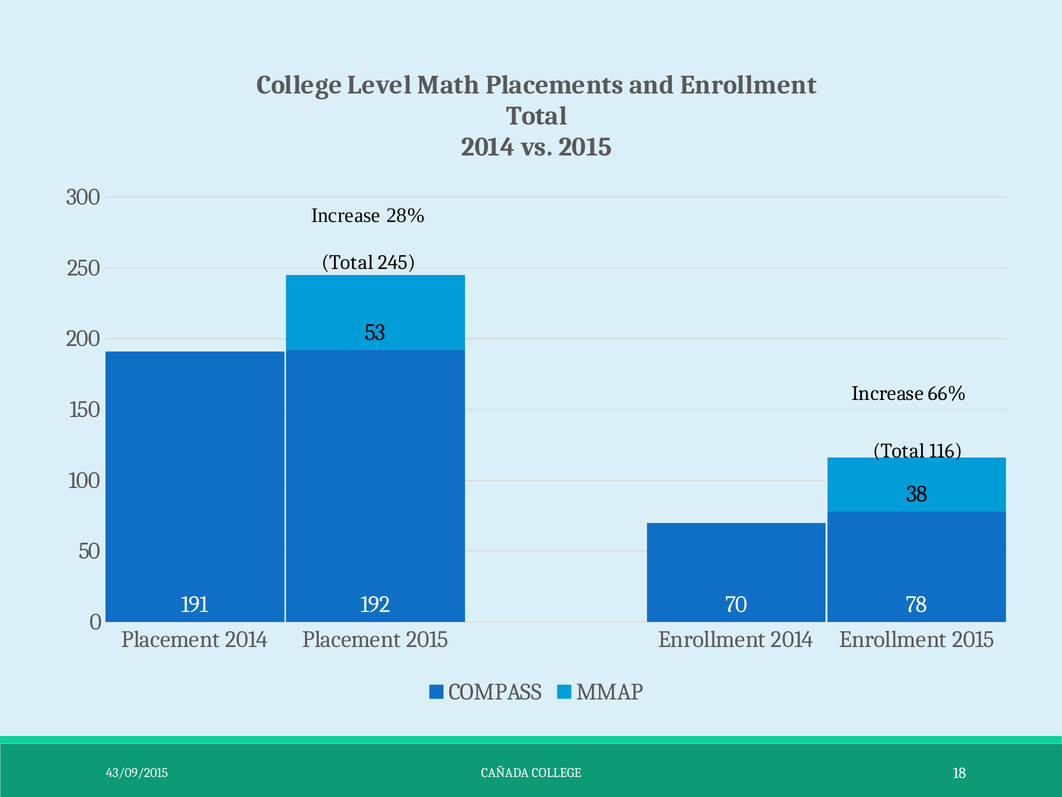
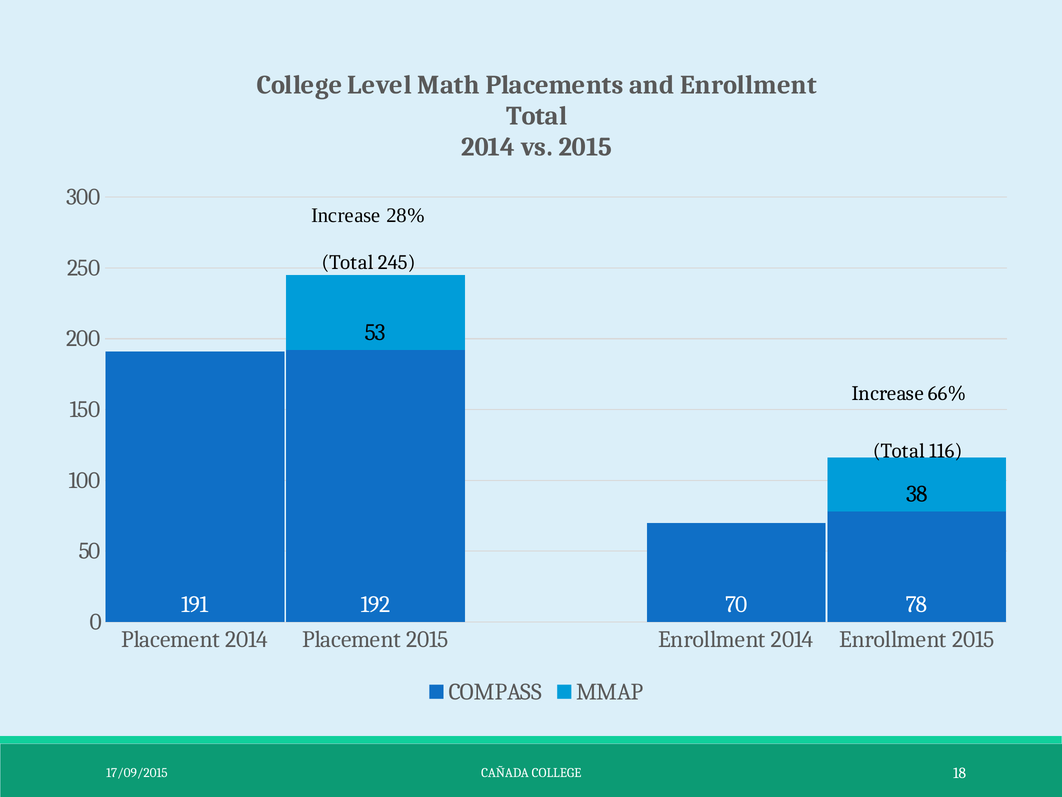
43/09/2015: 43/09/2015 -> 17/09/2015 (137, 772)
